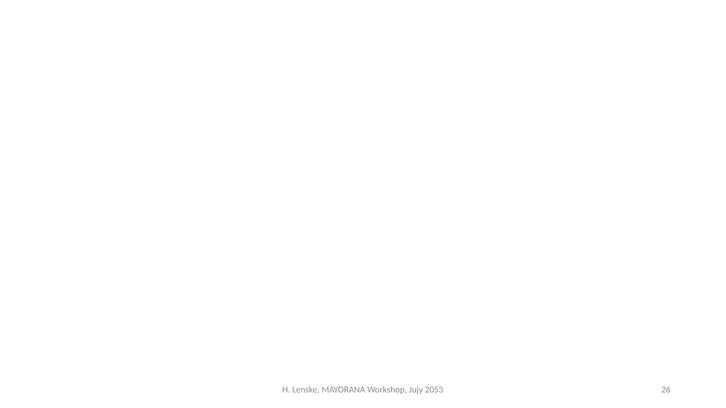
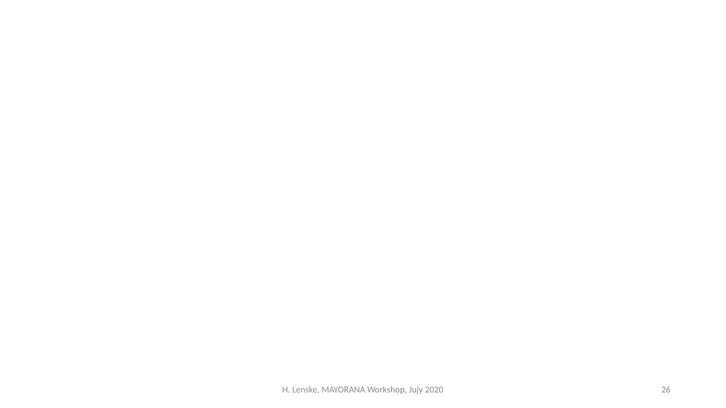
2053: 2053 -> 2020 (434, 390)
